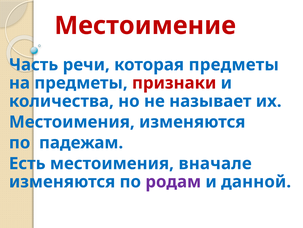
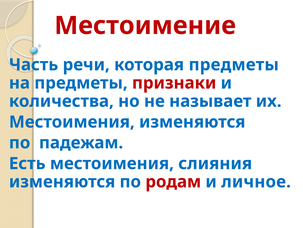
вначале: вначале -> слияния (215, 163)
родам colour: purple -> red (173, 181)
данной: данной -> личное (256, 181)
